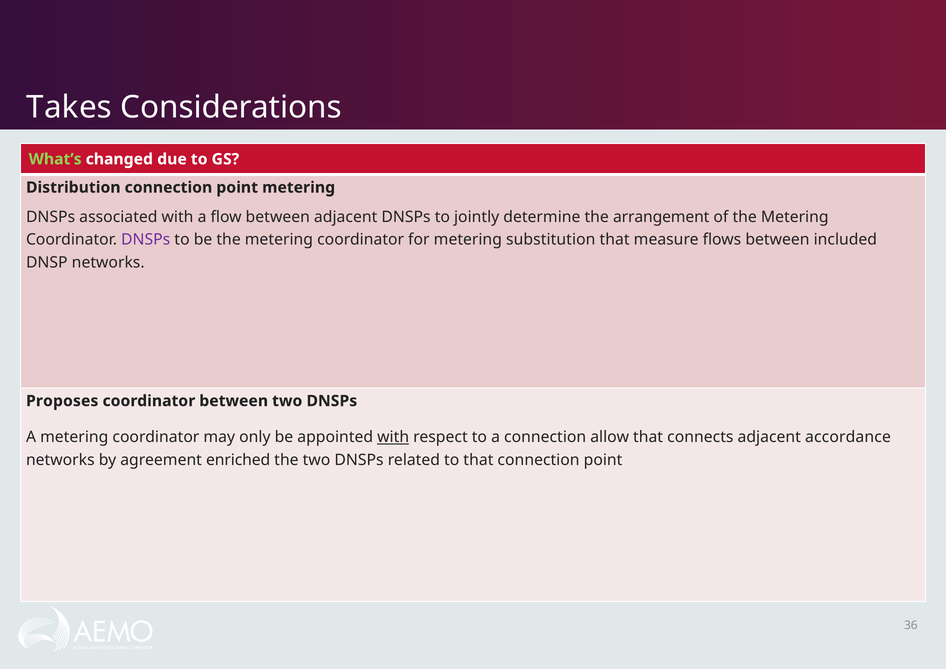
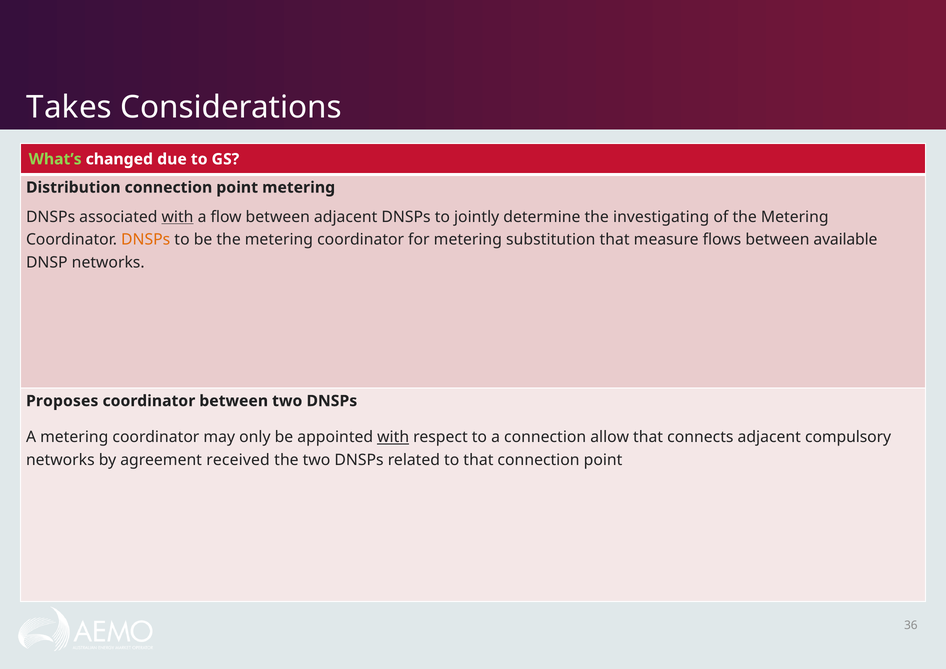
with underline: none -> present (178, 217)
arrangement: arrangement -> investigating (661, 217)
DNSPs colour: purple -> orange (146, 240)
included: included -> available (845, 240)
accordance: accordance -> compulsory (848, 437)
enriched: enriched -> received (238, 460)
